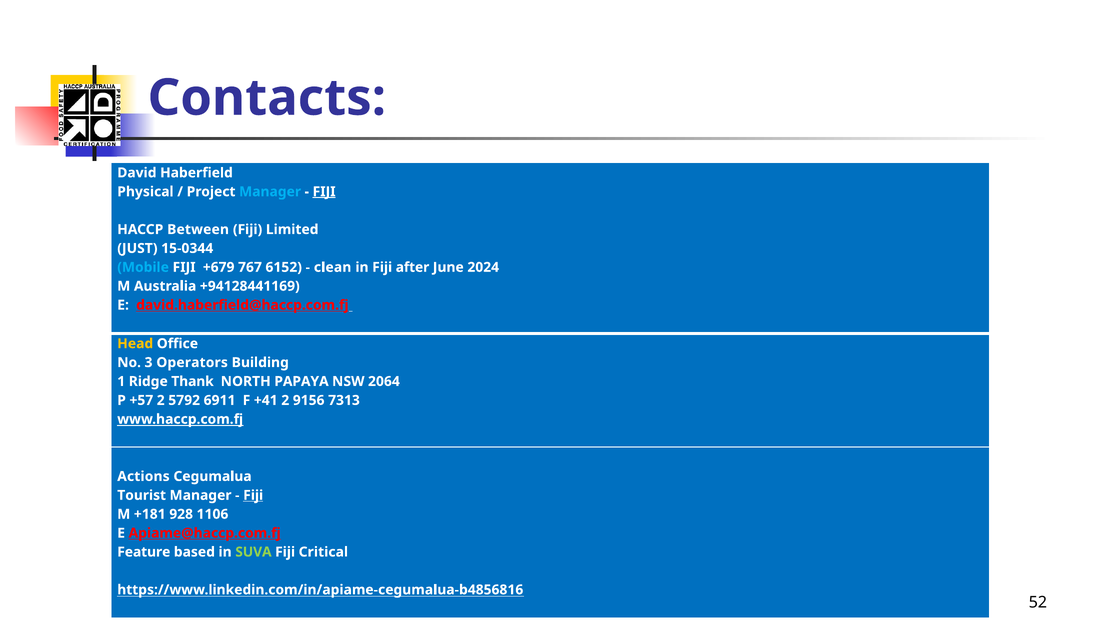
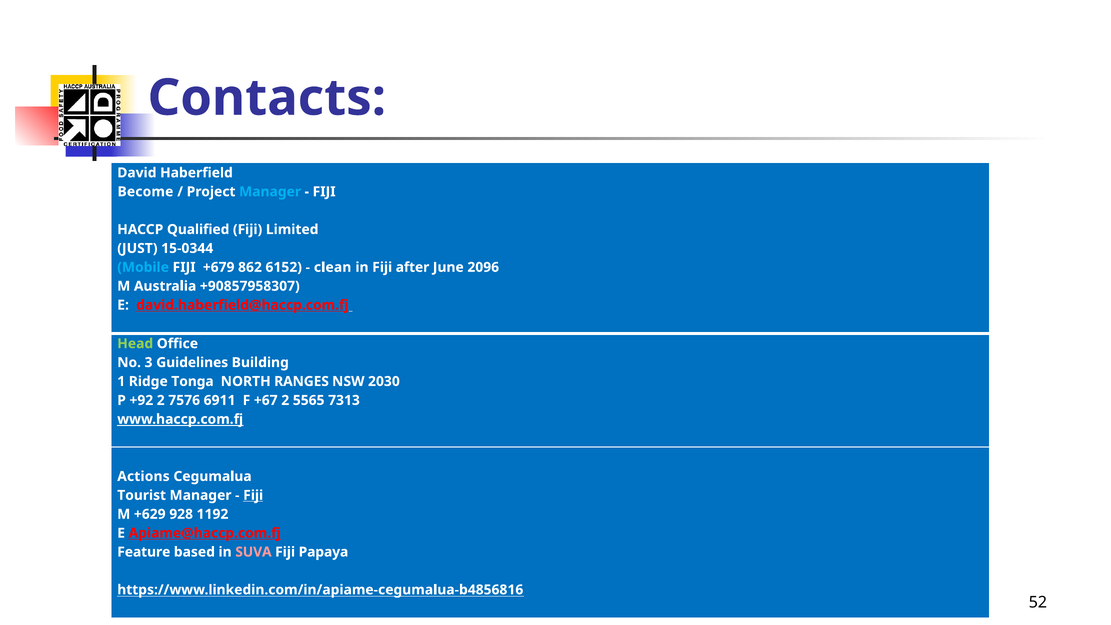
Physical: Physical -> Become (145, 192)
FIJI underline: present -> none (324, 192)
Between: Between -> Qualified (198, 229)
767: 767 -> 862 (250, 267)
2024: 2024 -> 2096 (483, 267)
+94128441169: +94128441169 -> +90857958307 (250, 286)
Head colour: yellow -> light green (135, 344)
Operators: Operators -> Guidelines (192, 362)
Thank: Thank -> Tonga (193, 381)
PAPAYA: PAPAYA -> RANGES (302, 381)
2064: 2064 -> 2030 (384, 381)
+57: +57 -> +92 (141, 400)
5792: 5792 -> 7576 (184, 400)
+41: +41 -> +67 (266, 400)
9156: 9156 -> 5565 (309, 400)
+181: +181 -> +629 (150, 514)
1106: 1106 -> 1192 (212, 514)
SUVA colour: light green -> pink (253, 552)
Critical: Critical -> Papaya (323, 552)
